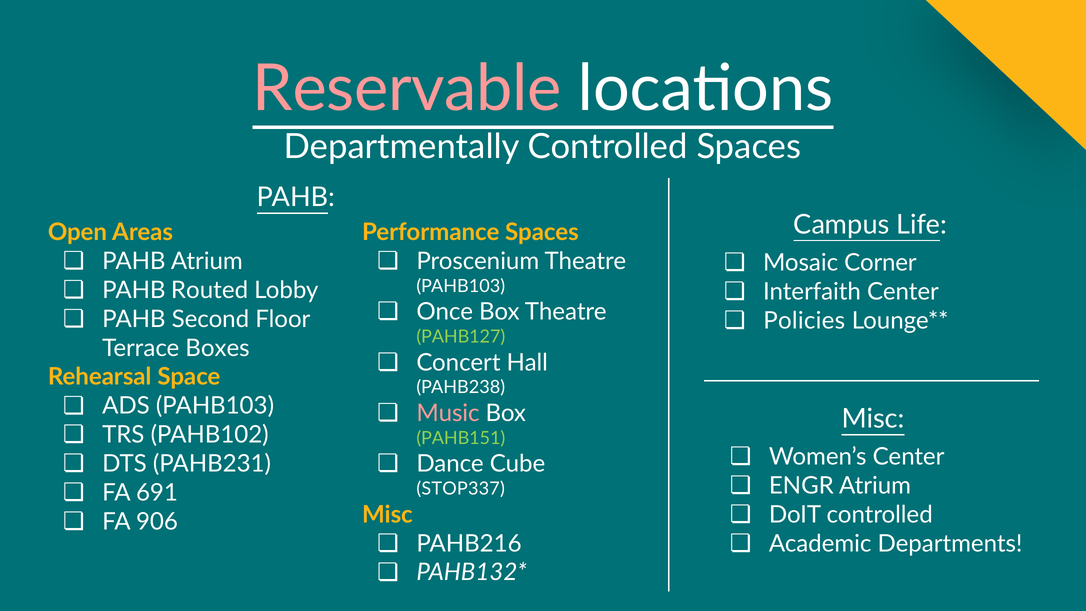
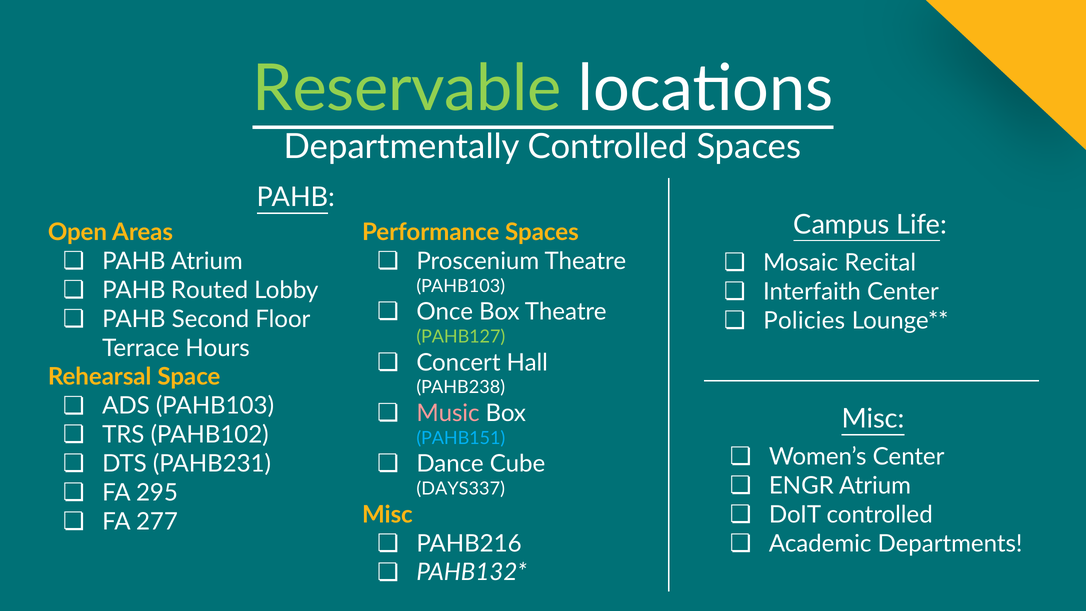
Reservable colour: pink -> light green (407, 89)
Corner: Corner -> Recital (880, 263)
Boxes: Boxes -> Hours (218, 348)
PAHB151 colour: light green -> light blue (461, 438)
691: 691 -> 295 (157, 493)
STOP337: STOP337 -> DAYS337 (461, 489)
906: 906 -> 277 (157, 522)
